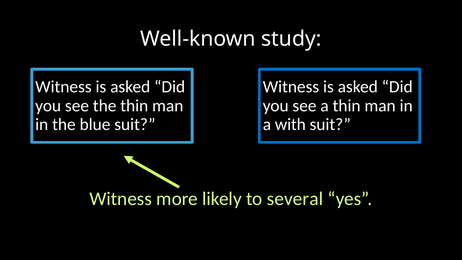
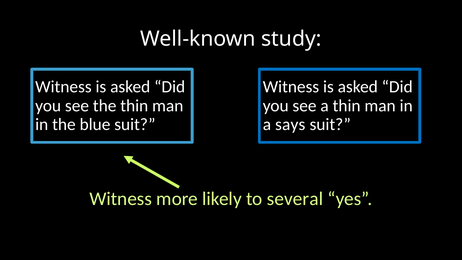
with: with -> says (290, 124)
